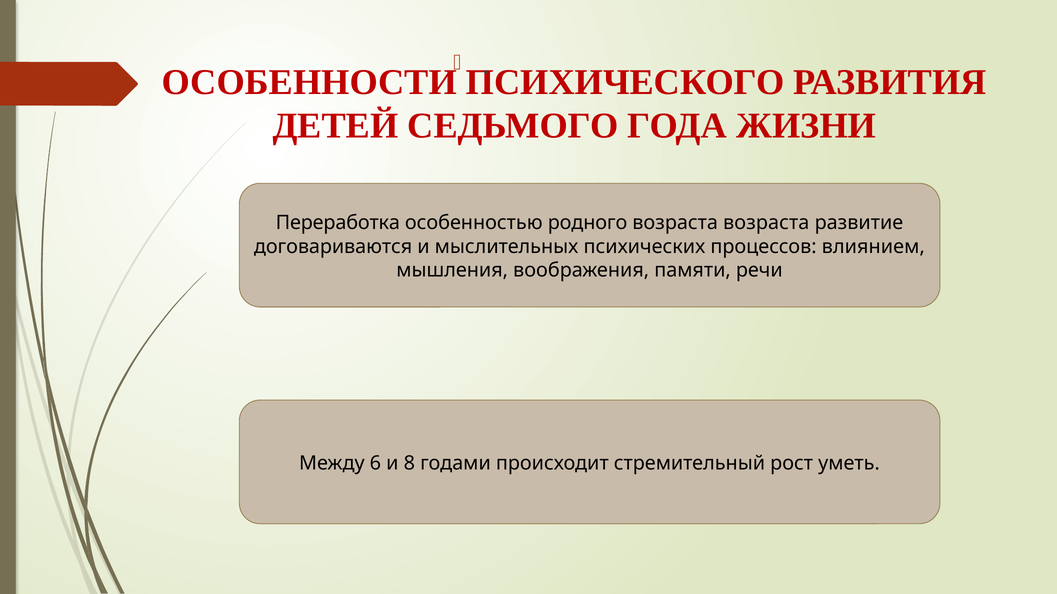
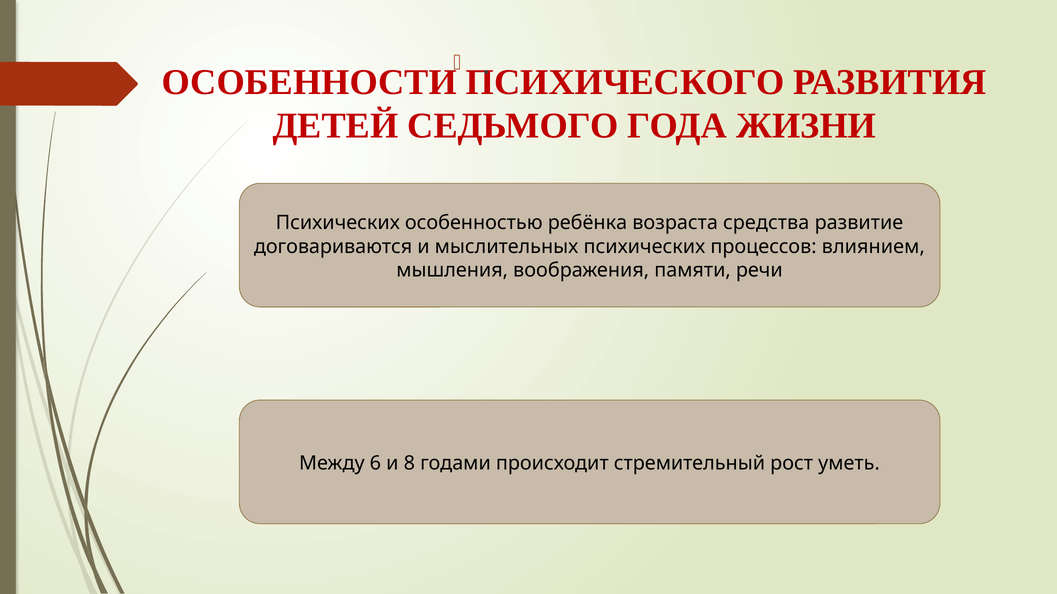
Переработка: Переработка -> Психических (338, 223)
родного: родного -> ребёнка (587, 223)
возраста возраста: возраста -> средства (766, 223)
